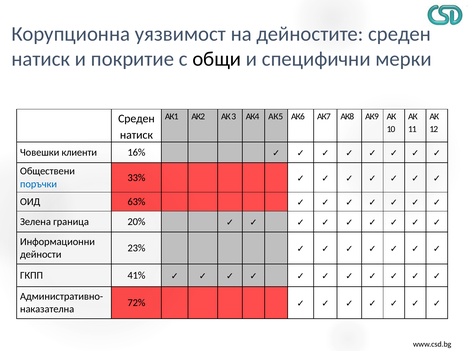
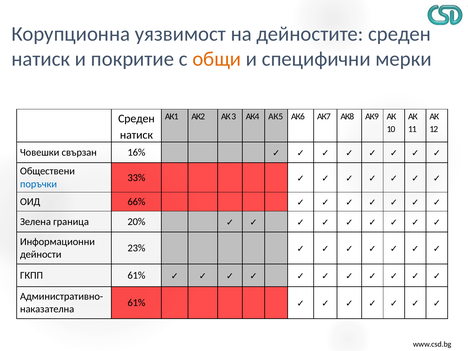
общи colour: black -> orange (217, 59)
клиенти: клиенти -> свързан (79, 152)
63%: 63% -> 66% (136, 202)
ГКПП 41%: 41% -> 61% (136, 275)
72%: 72% -> 61% (136, 303)
